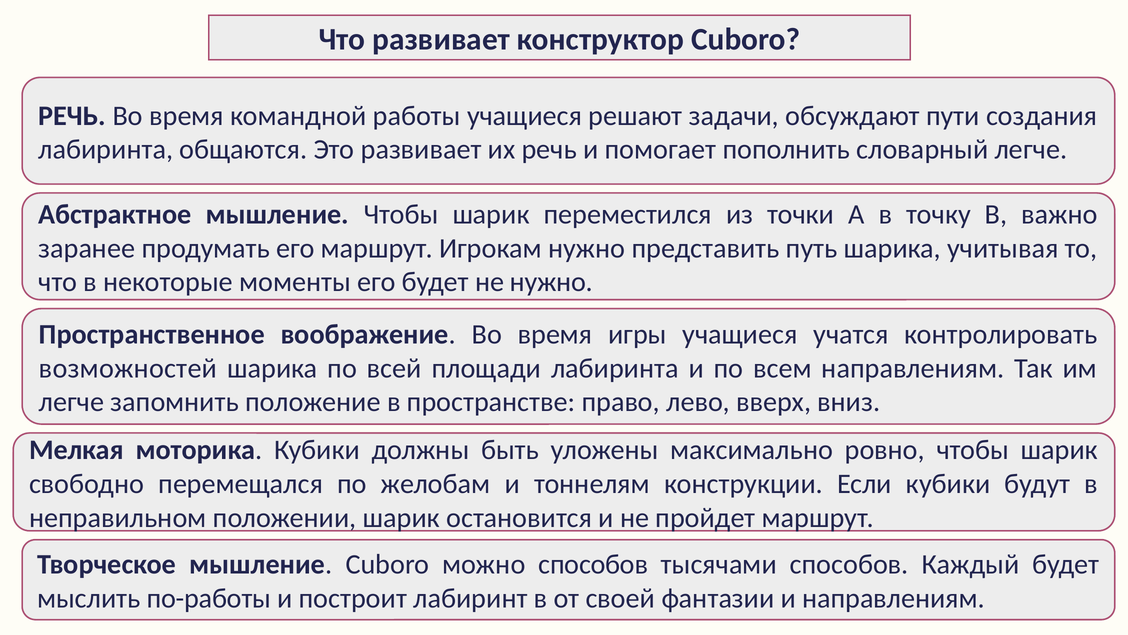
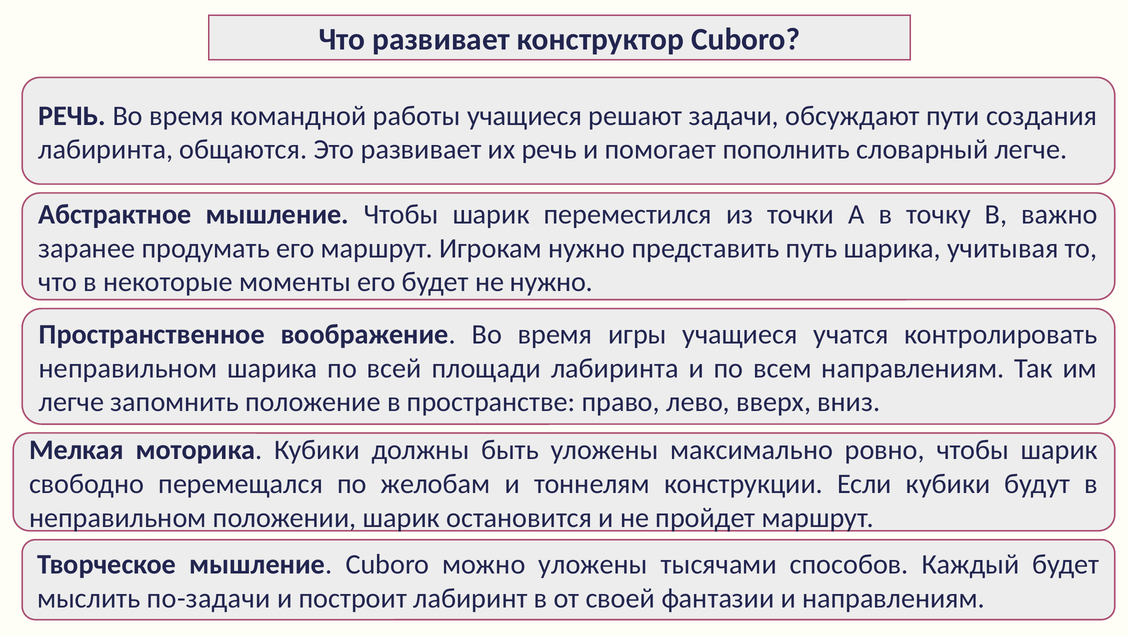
возможностей: возможностей -> неправильном (128, 368)
можно способов: способов -> уложены (593, 564)
по-работы: по-работы -> по-задачи (209, 598)
